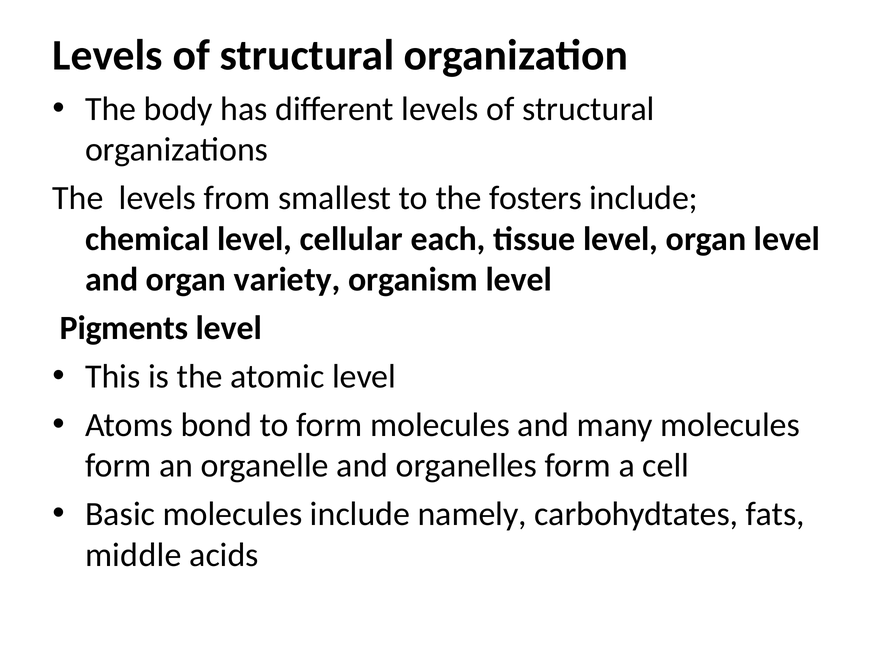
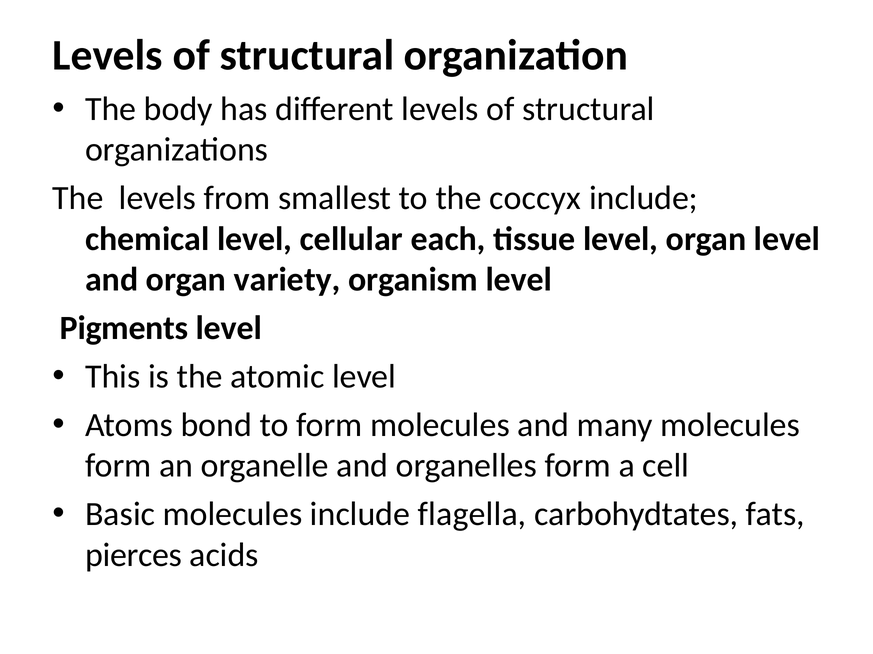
fosters: fosters -> coccyx (535, 198)
namely: namely -> flagella (472, 515)
middle: middle -> pierces (134, 556)
